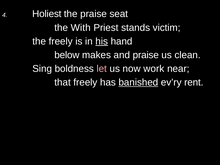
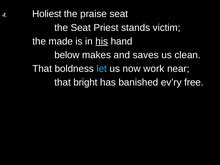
the With: With -> Seat (81, 28)
the freely: freely -> made (61, 41)
and praise: praise -> saves (146, 55)
Sing: Sing -> That (42, 69)
let colour: pink -> light blue (102, 69)
that freely: freely -> bright (85, 82)
banished underline: present -> none (138, 82)
rent: rent -> free (194, 82)
